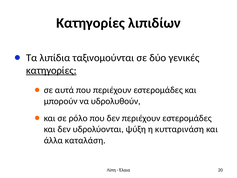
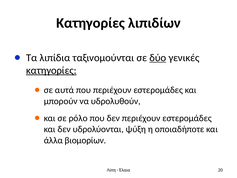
δύο underline: none -> present (158, 58)
κυτταρινάση: κυτταρινάση -> οποιαδήποτε (180, 129)
καταλάση: καταλάση -> βιομορίων (85, 140)
